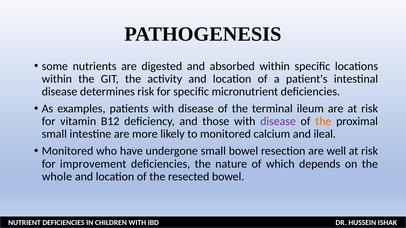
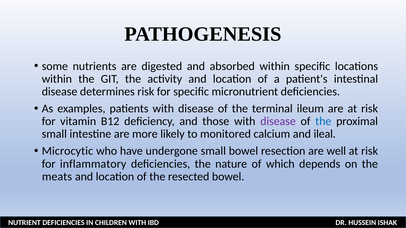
the colour: orange -> blue (323, 122)
Monitored: Monitored -> Microcytic (67, 151)
improvement: improvement -> inflammatory (93, 164)
whole: whole -> meats (57, 177)
